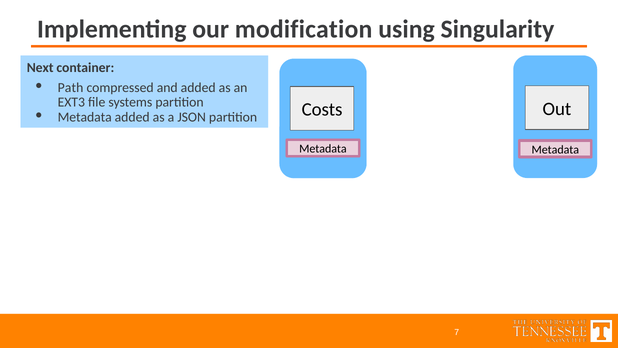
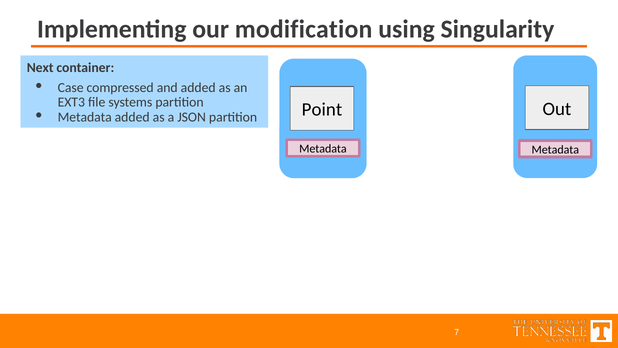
Path: Path -> Case (71, 87)
Costs: Costs -> Point (322, 110)
